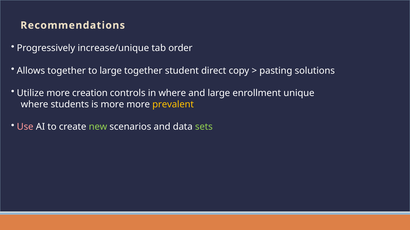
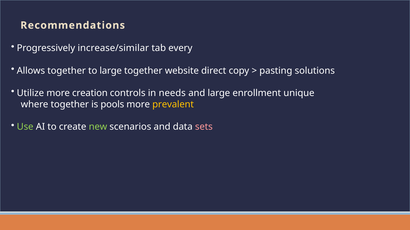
increase/unique: increase/unique -> increase/similar (113, 48)
order: order -> every (180, 48)
student: student -> website (182, 71)
in where: where -> needs (172, 93)
where students: students -> together (70, 105)
is more: more -> pools (112, 105)
Use colour: pink -> light green (25, 127)
sets colour: light green -> pink (204, 127)
